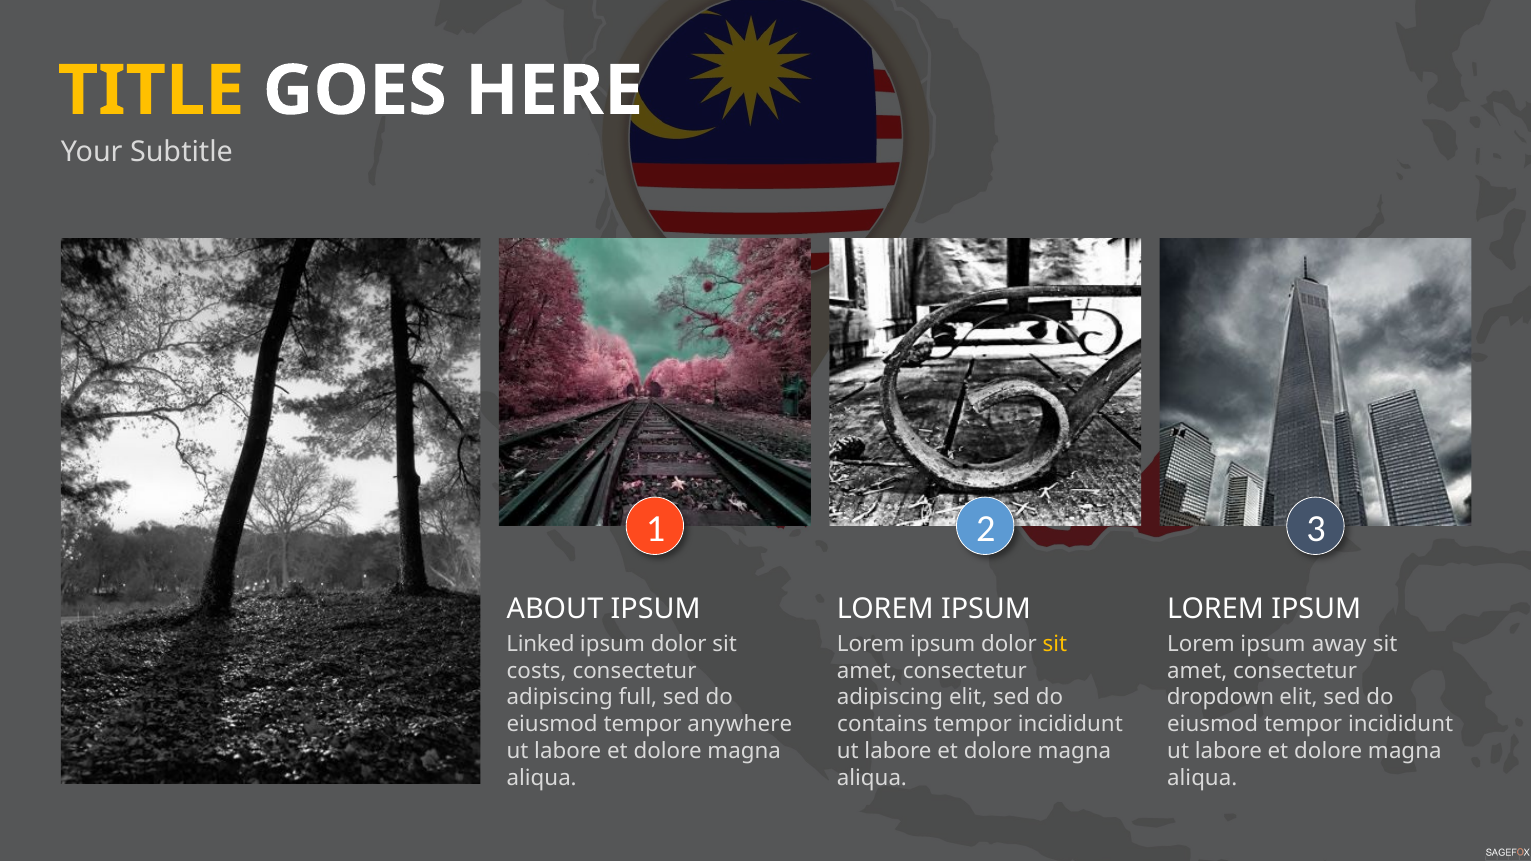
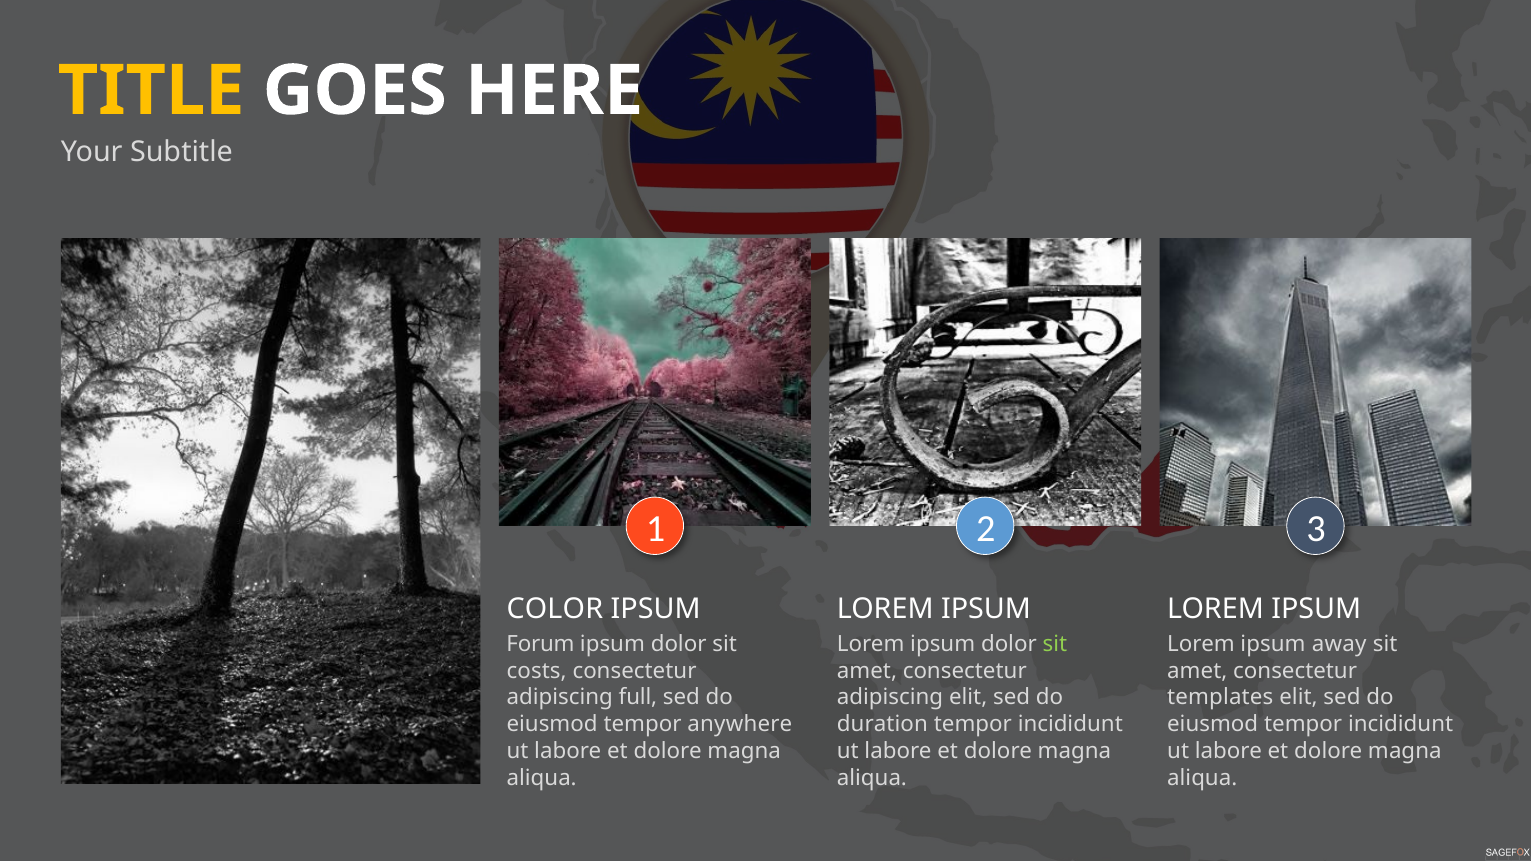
ABOUT: ABOUT -> COLOR (555, 609)
Linked: Linked -> Forum (541, 644)
sit colour: yellow -> light green (1055, 644)
dropdown: dropdown -> templates (1220, 698)
contains: contains -> duration (882, 725)
